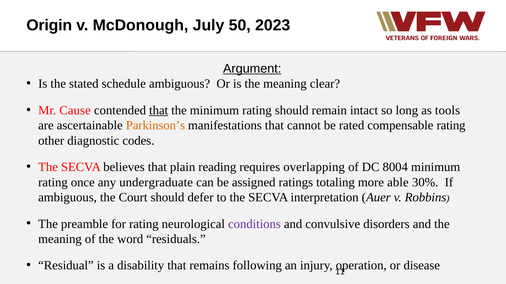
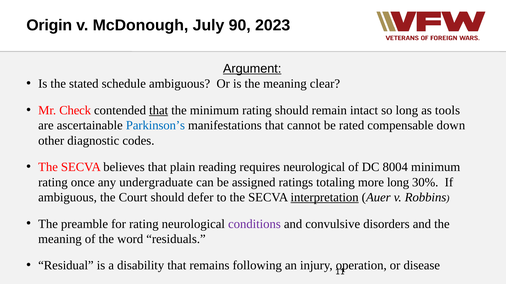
50: 50 -> 90 (240, 25)
Cause: Cause -> Check (75, 110)
Parkinson’s colour: orange -> blue (155, 126)
compensable rating: rating -> down (451, 126)
requires overlapping: overlapping -> neurological (314, 167)
more able: able -> long (398, 183)
interpretation underline: none -> present (325, 198)
